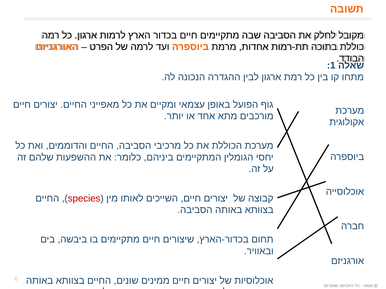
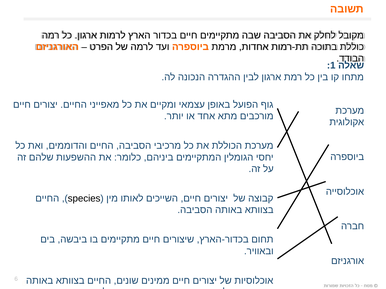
species colour: red -> black (84, 199)
